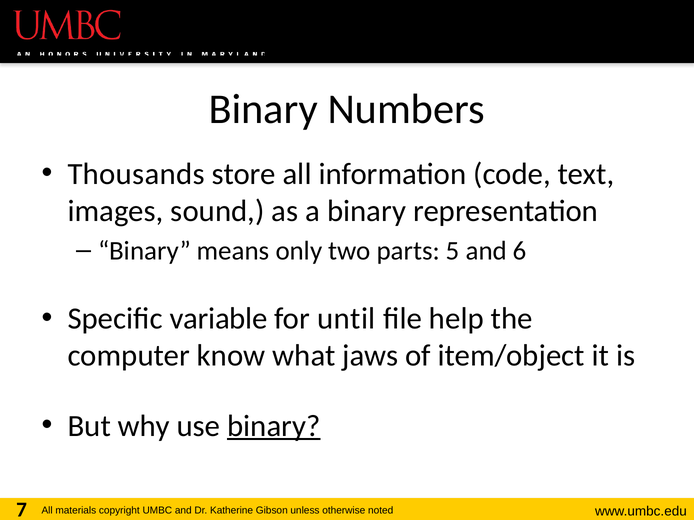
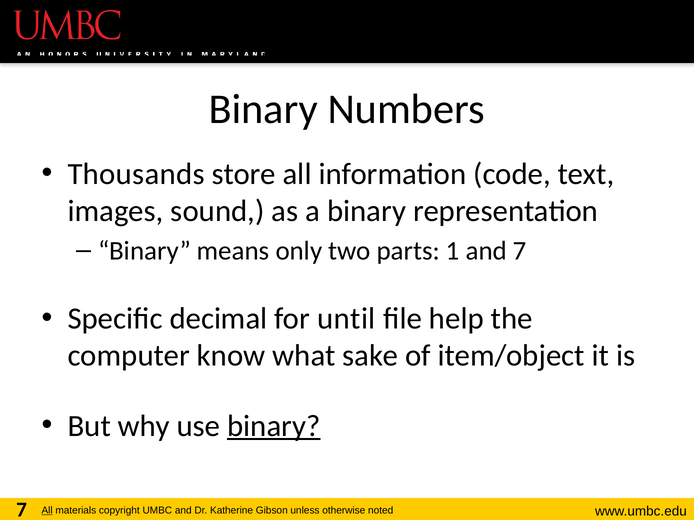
5: 5 -> 1 (453, 251)
and 6: 6 -> 7 (520, 251)
variable: variable -> decimal (219, 319)
jaws: jaws -> sake (370, 356)
All underline: none -> present (47, 511)
